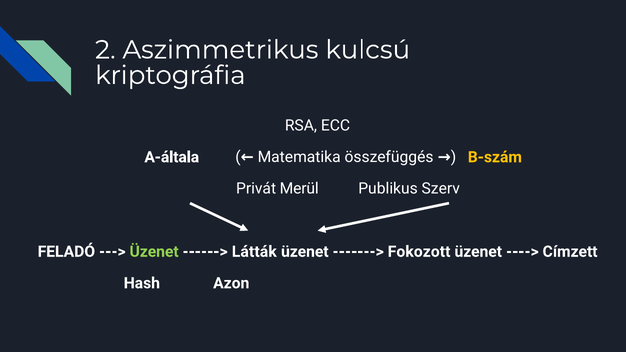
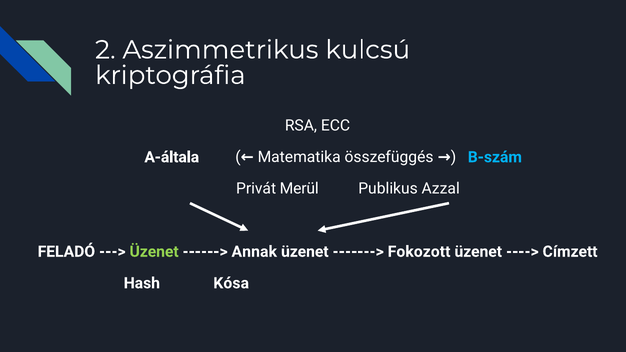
B-szám colour: yellow -> light blue (495, 157)
Szerv: Szerv -> Azzal (441, 189)
Látták: Látták -> Annak (254, 252)
Azon: Azon -> Kósa (231, 283)
